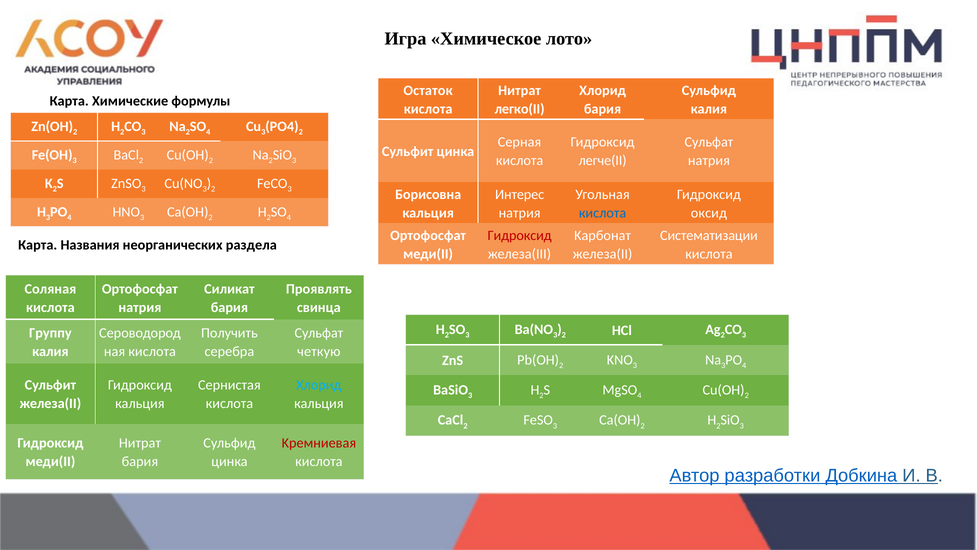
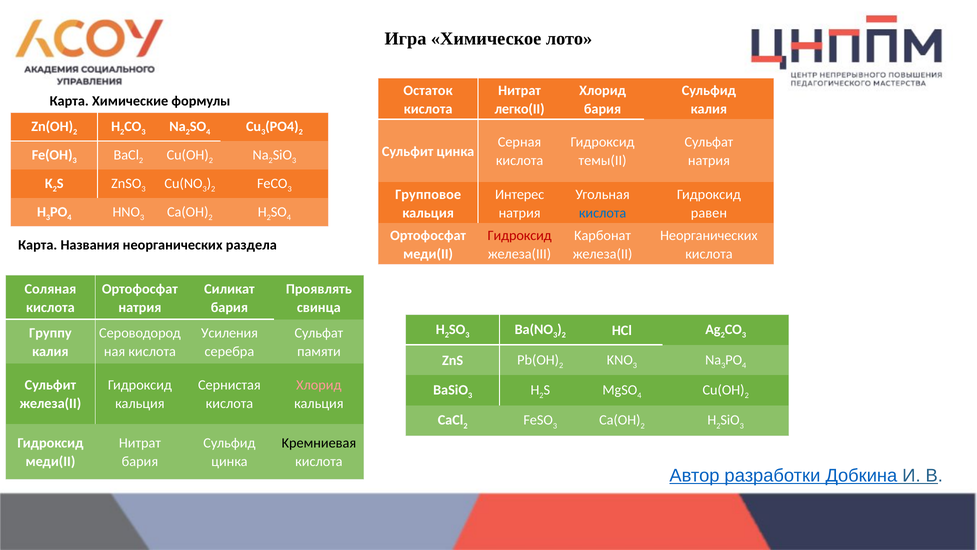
легче(II: легче(II -> темы(II (603, 161)
Борисовна: Борисовна -> Групповое (428, 194)
оксид: оксид -> равен (709, 213)
Систематизации: Систематизации -> Неорганических (709, 235)
Получить: Получить -> Усиления (229, 333)
четкую: четкую -> памяти (319, 351)
Хлорид colour: light blue -> pink (319, 385)
Kремниевая colour: red -> black (319, 443)
